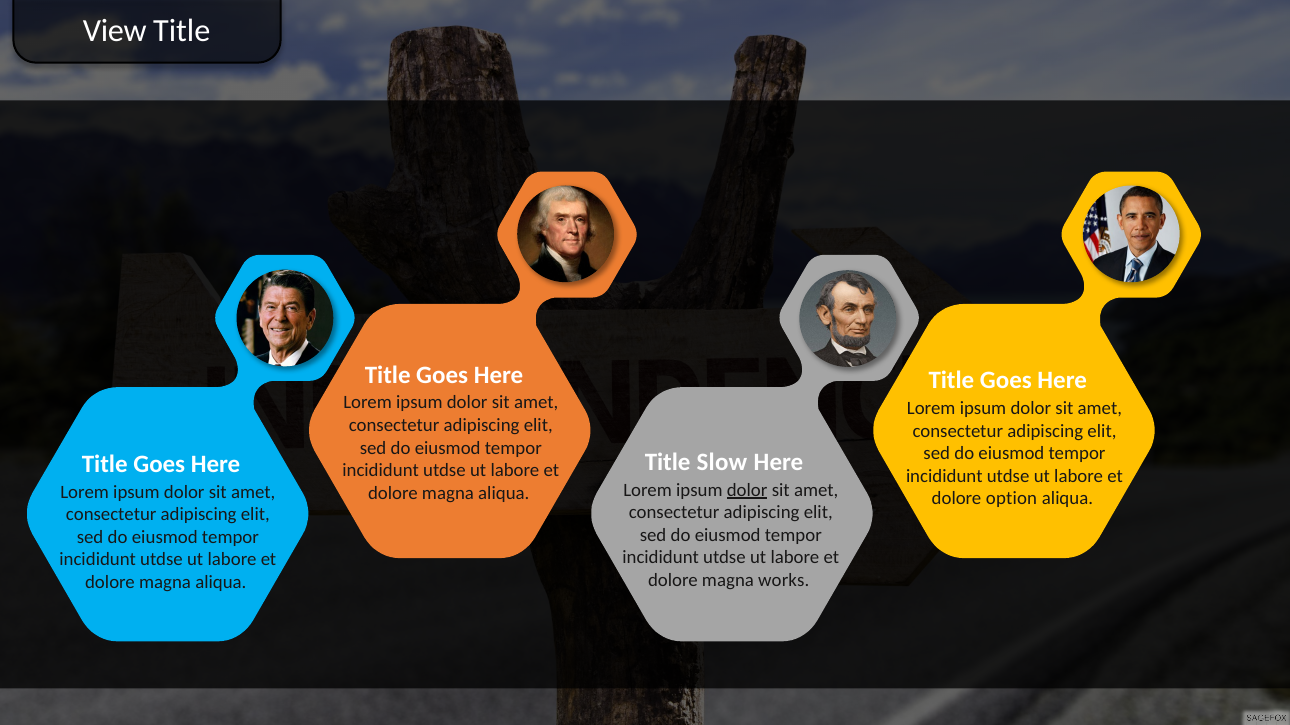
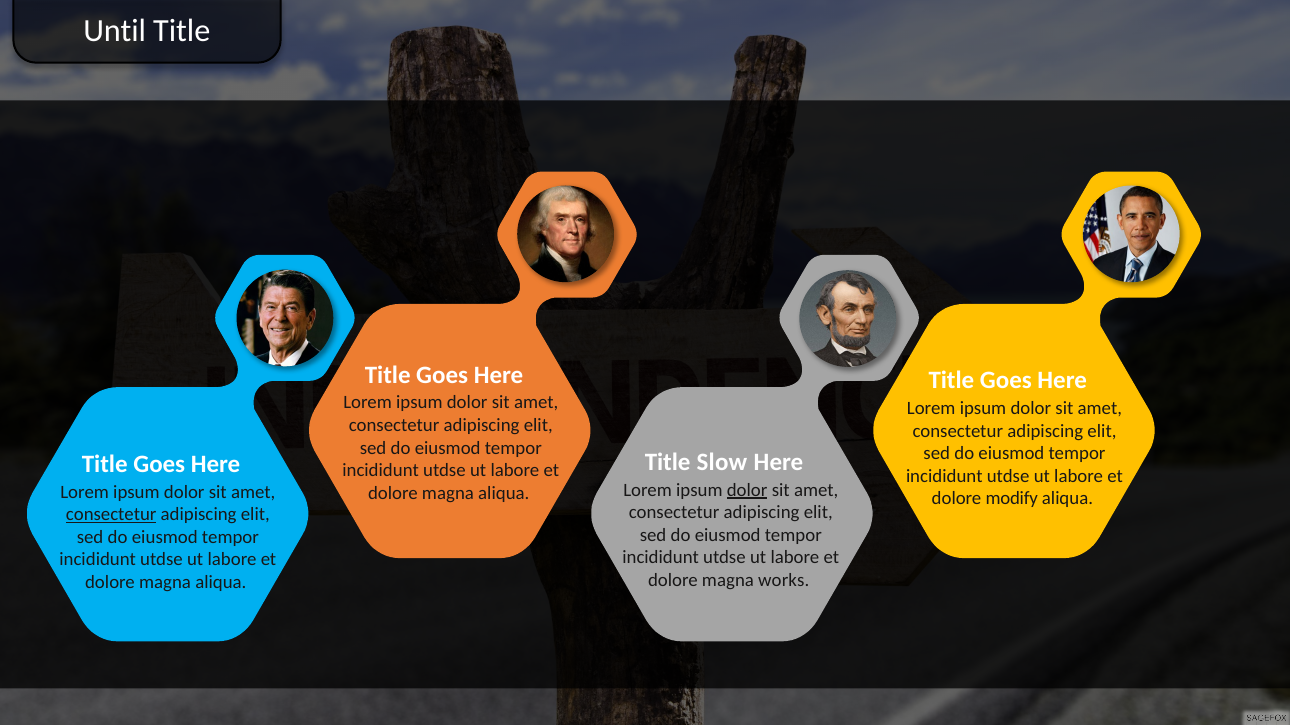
View: View -> Until (115, 30)
option: option -> modify (1012, 499)
consectetur underline: none -> present (111, 515)
